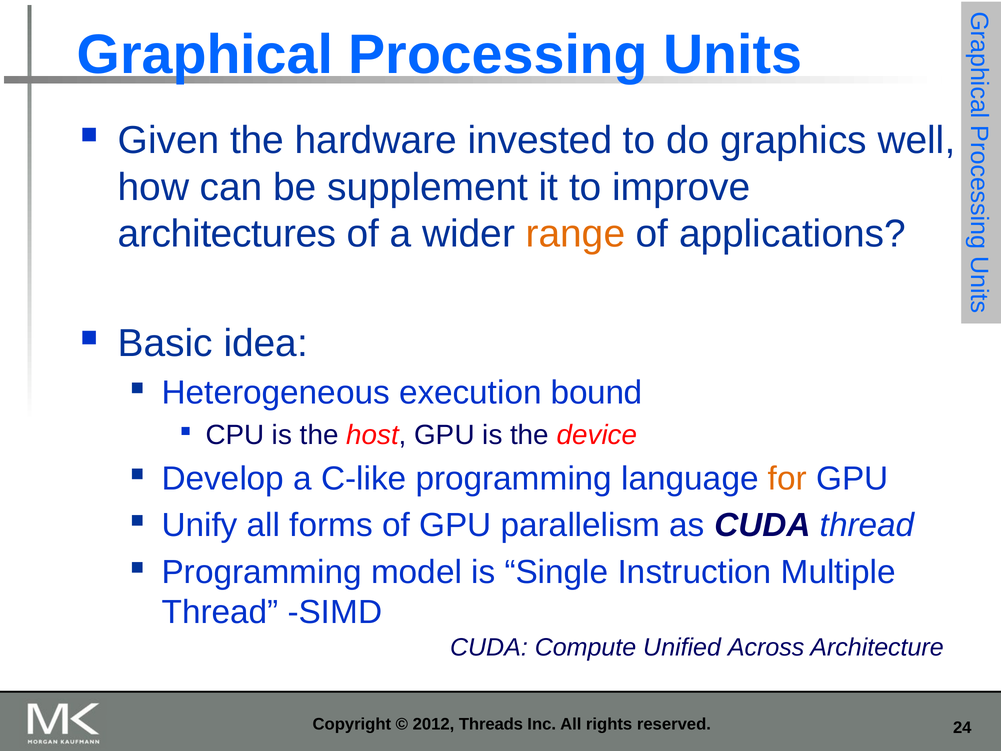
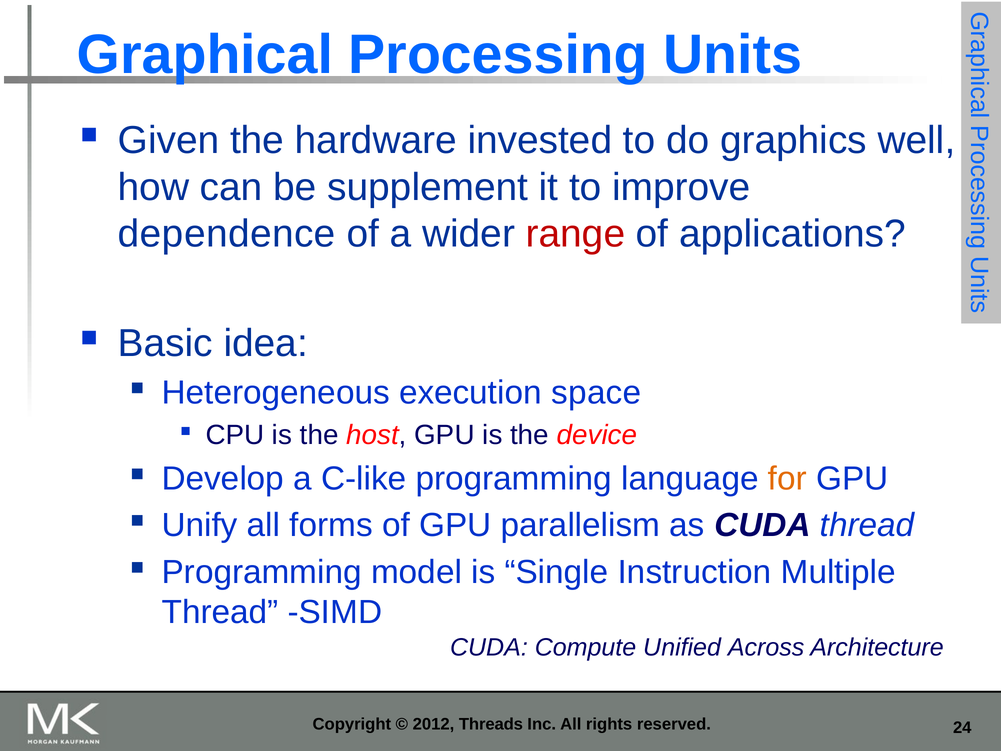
architectures: architectures -> dependence (227, 234)
range colour: orange -> red (575, 234)
bound: bound -> space (596, 393)
